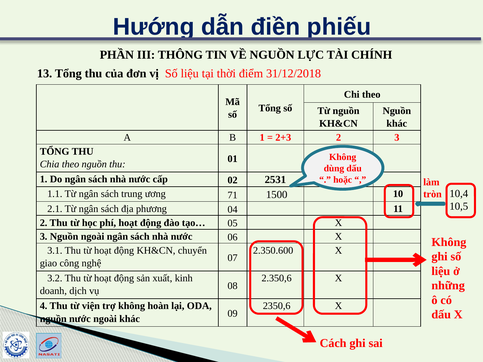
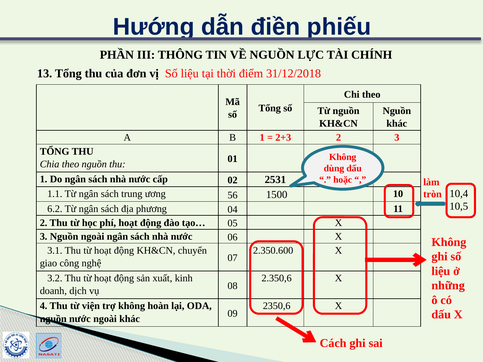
71: 71 -> 56 (233, 195)
2.1: 2.1 -> 6.2 (55, 209)
